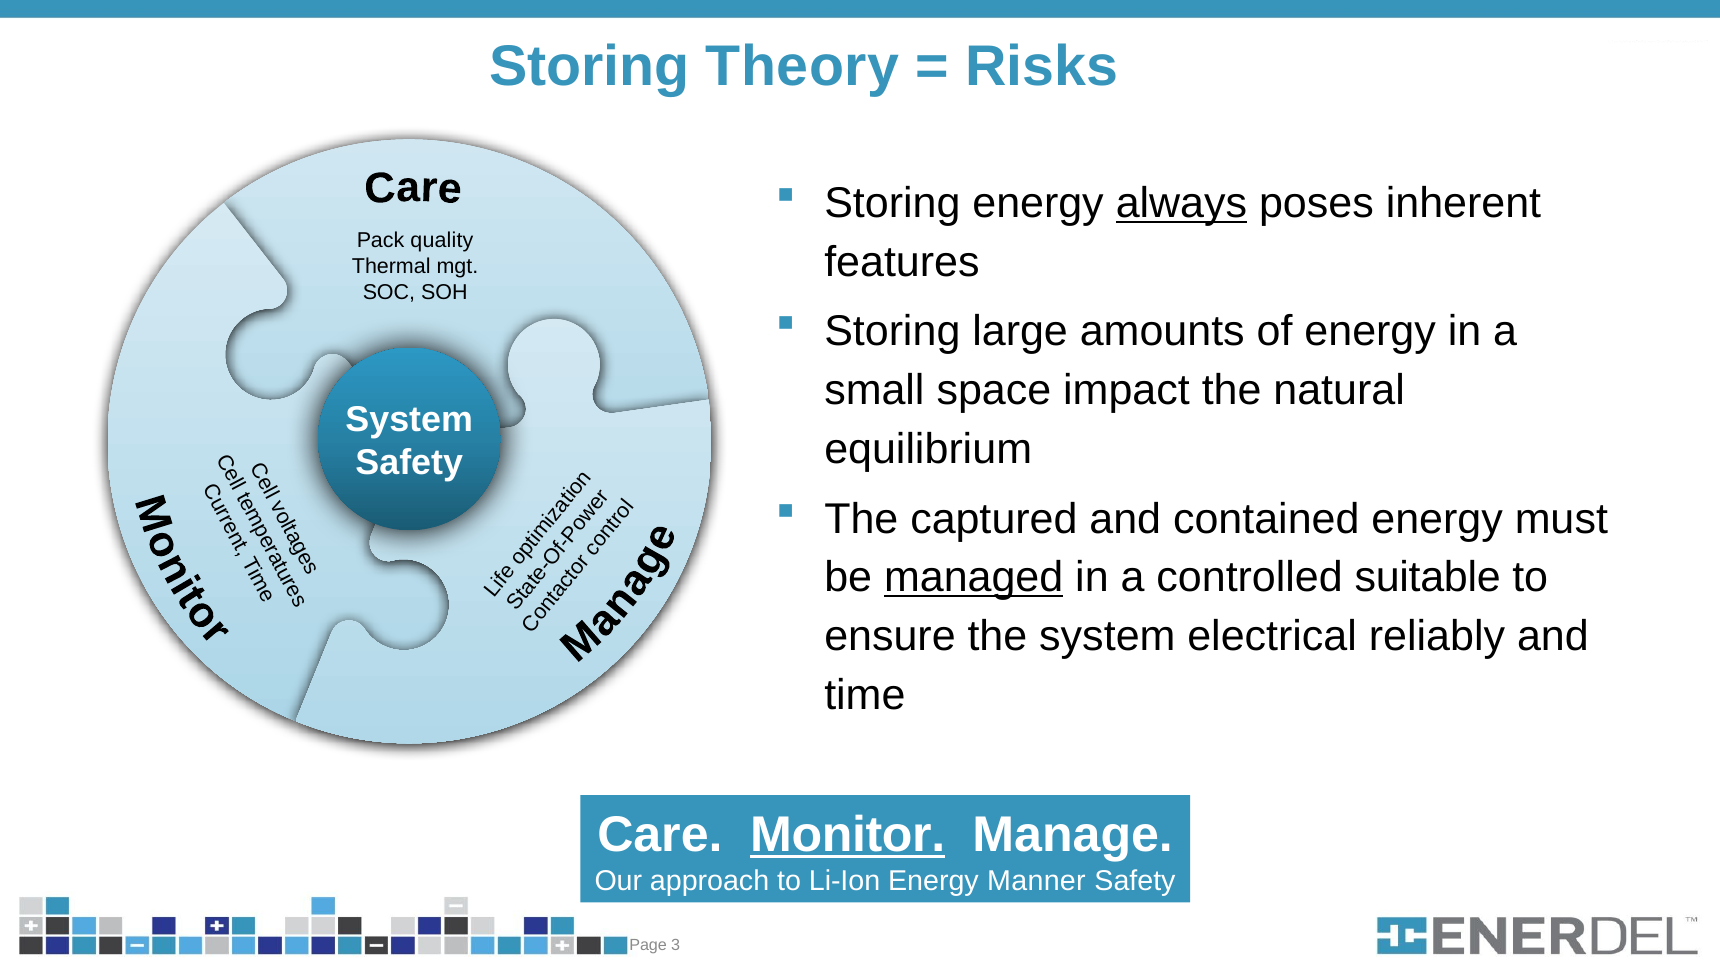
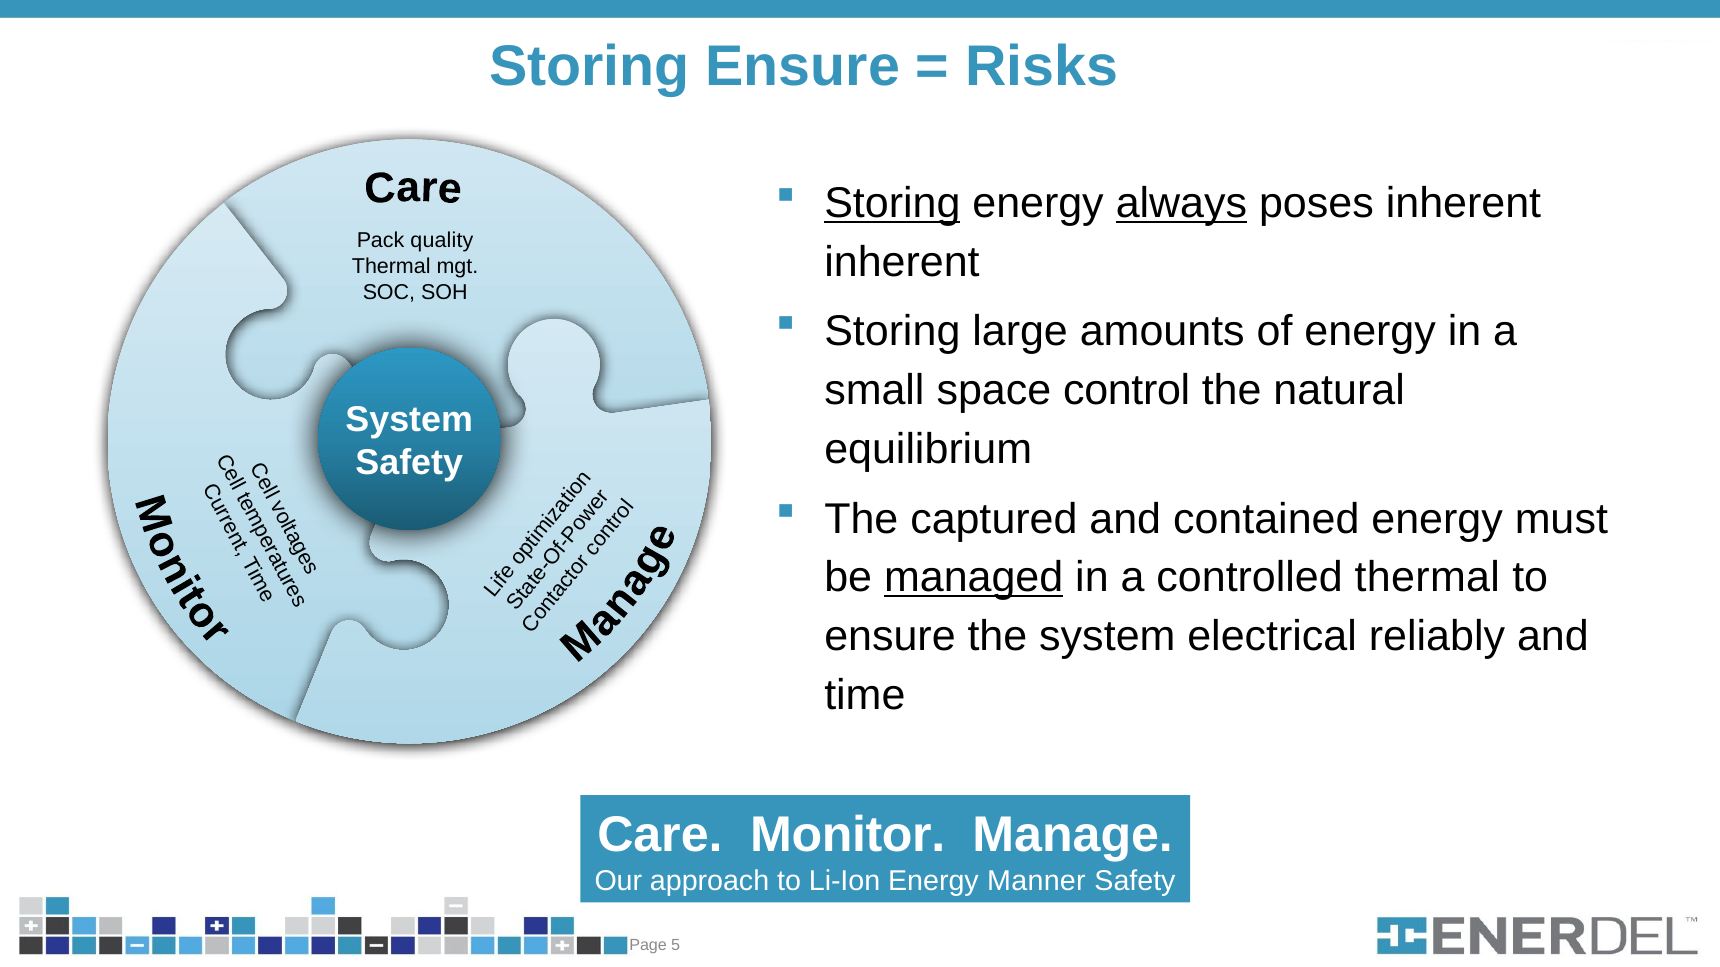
Theory: Theory -> Ensure (803, 66)
Storing underline: none -> present (892, 204)
features: features -> inherent (902, 262)
impact: impact -> control (1127, 391)
controlled suitable: suitable -> thermal (1427, 578)
Monitor underline: present -> none (848, 835)
3: 3 -> 5 (676, 946)
